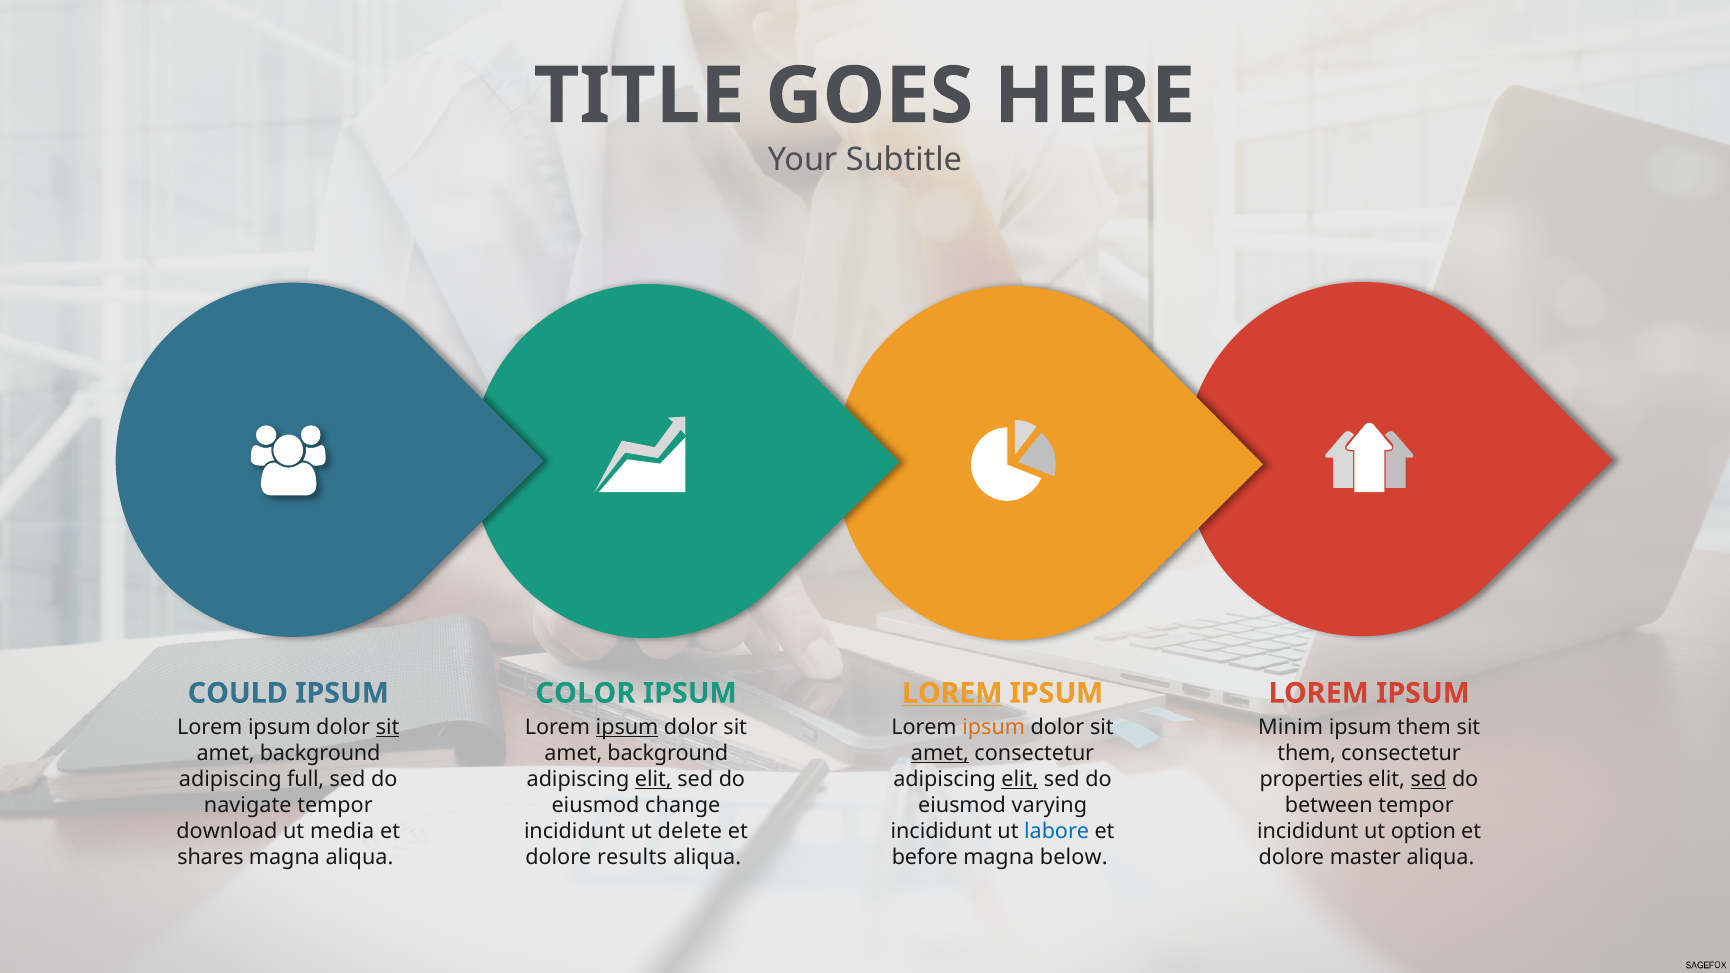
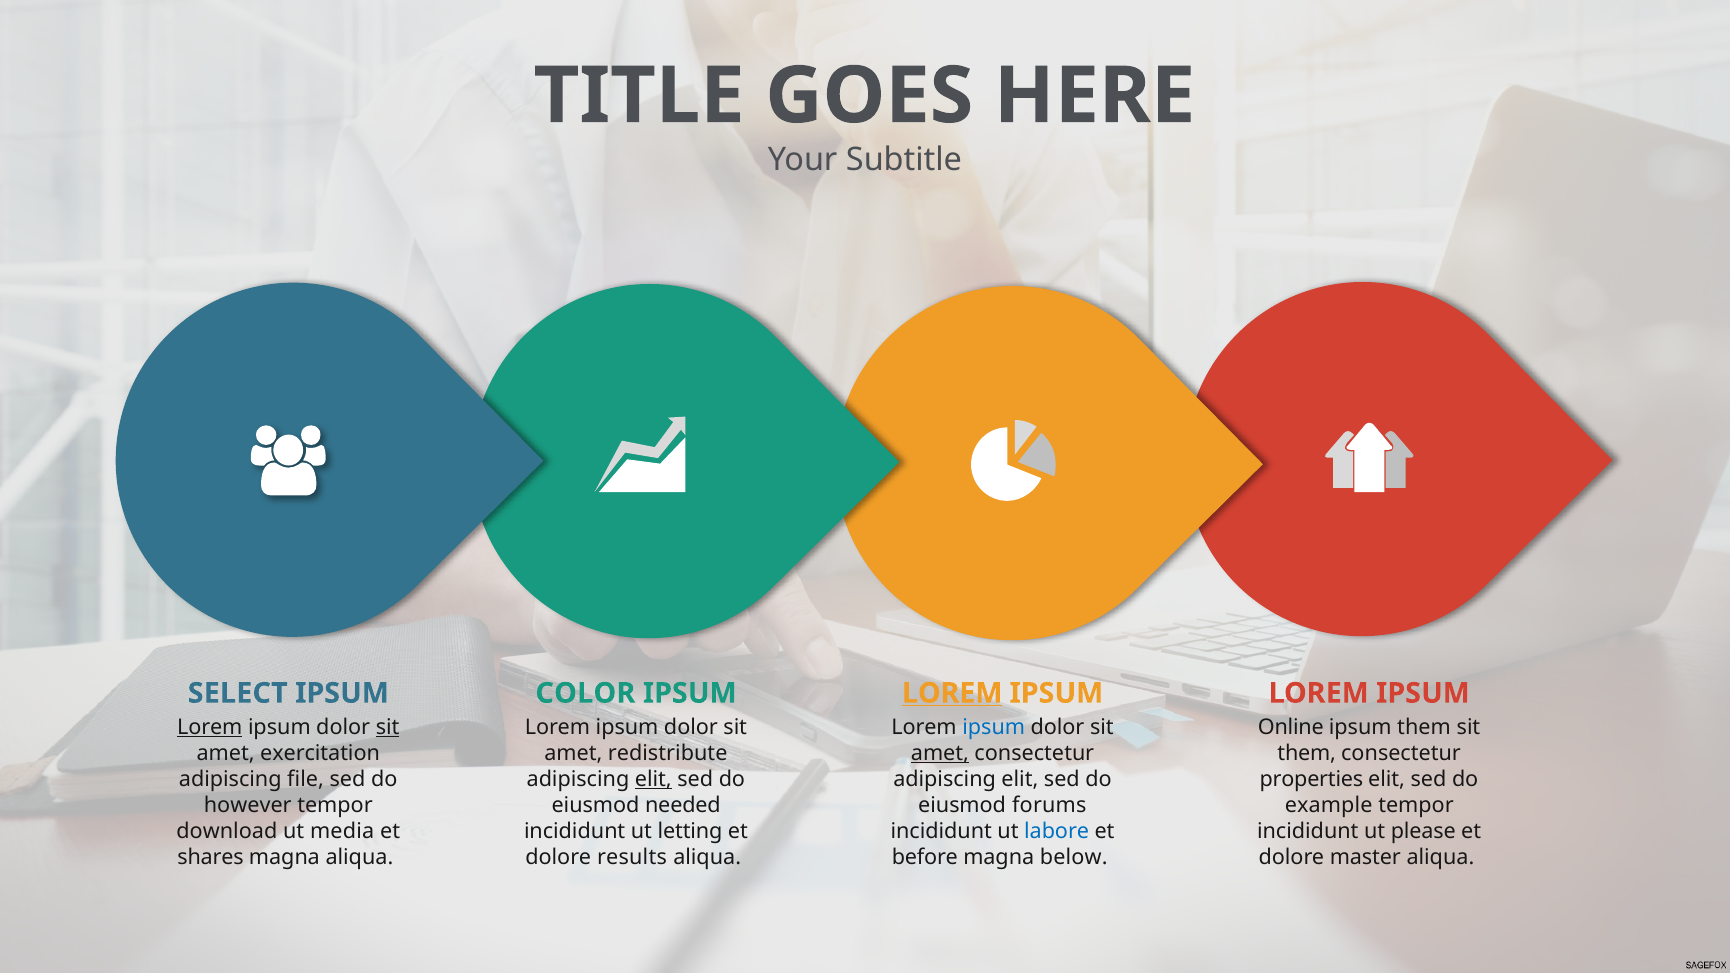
COULD: COULD -> SELECT (238, 693)
Lorem underline: none -> present (210, 727)
ipsum underline: present -> none (627, 727)
ipsum colour: orange -> blue (994, 727)
Minim: Minim -> Online (1291, 727)
background: background -> exercitation (320, 753)
background: background -> redistribute (668, 753)
full: full -> file (306, 779)
elit underline: present -> none (1020, 779)
sed underline: present -> none (1428, 779)
navigate: navigate -> however (248, 805)
change: change -> needed (683, 805)
varying: varying -> forums (1049, 805)
between: between -> example (1329, 805)
delete: delete -> letting (690, 831)
option: option -> please (1423, 831)
